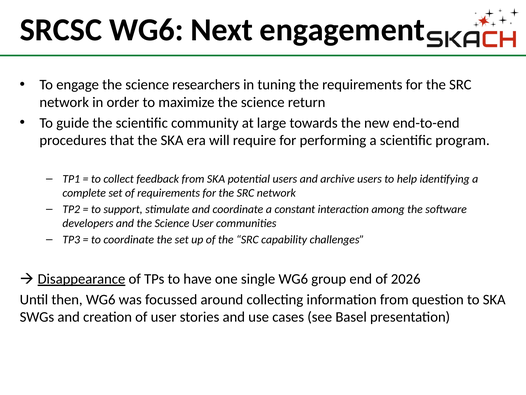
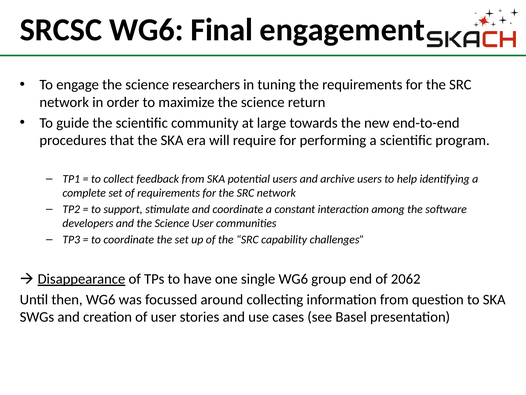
Next: Next -> Final (222, 30)
2026: 2026 -> 2062 (406, 279)
